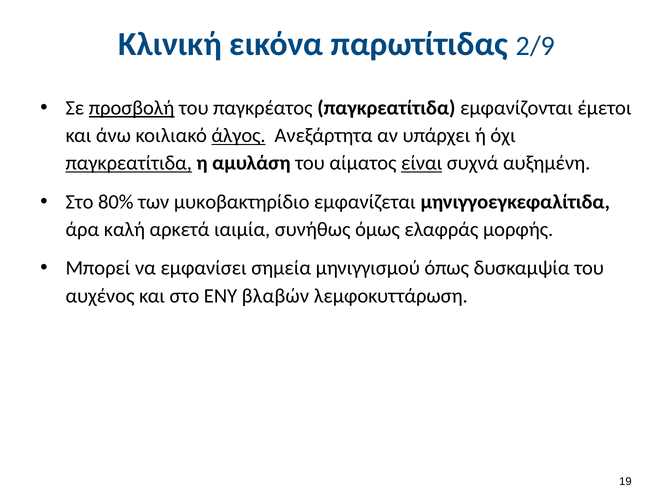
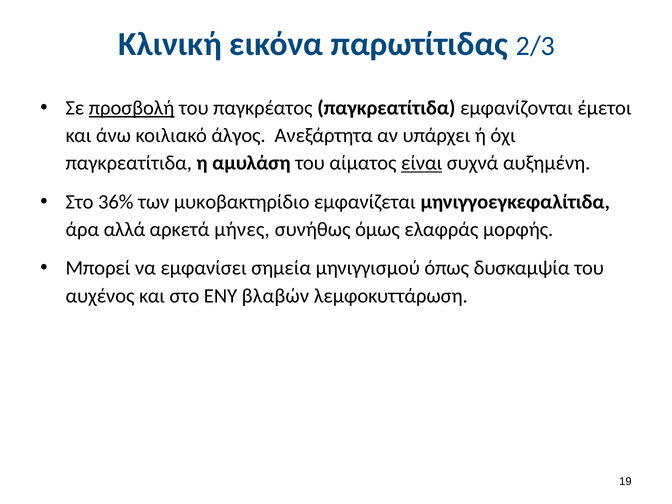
2/9: 2/9 -> 2/3 (536, 46)
άλγος underline: present -> none (238, 136)
παγκρεατίτιδα underline: present -> none (129, 163)
80%: 80% -> 36% (116, 202)
καλή: καλή -> αλλά (124, 229)
ιαιμία: ιαιμία -> μήνες (242, 229)
